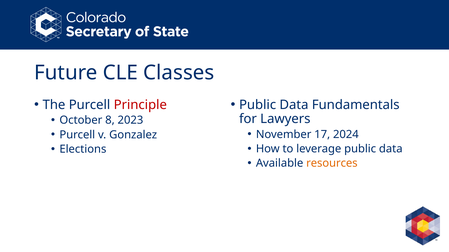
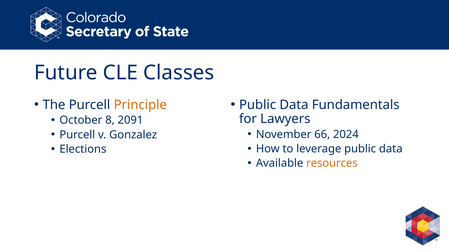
Principle colour: red -> orange (140, 105)
2023: 2023 -> 2091 (130, 121)
17: 17 -> 66 (322, 135)
